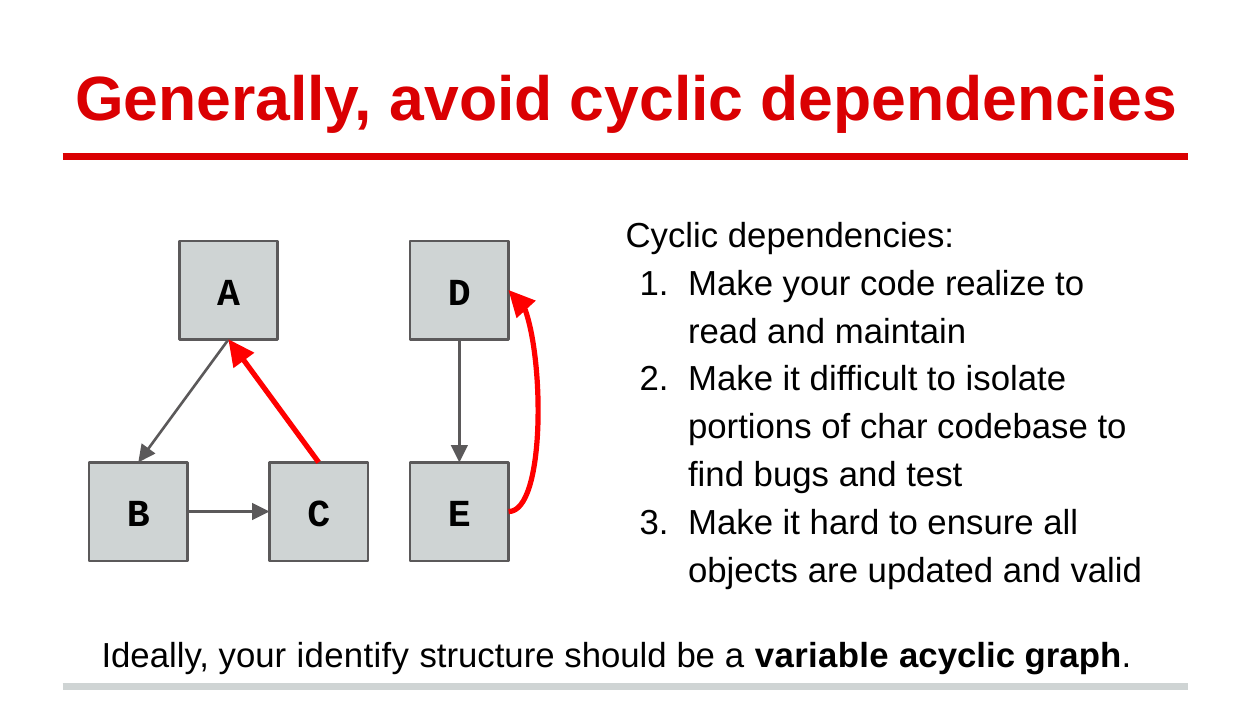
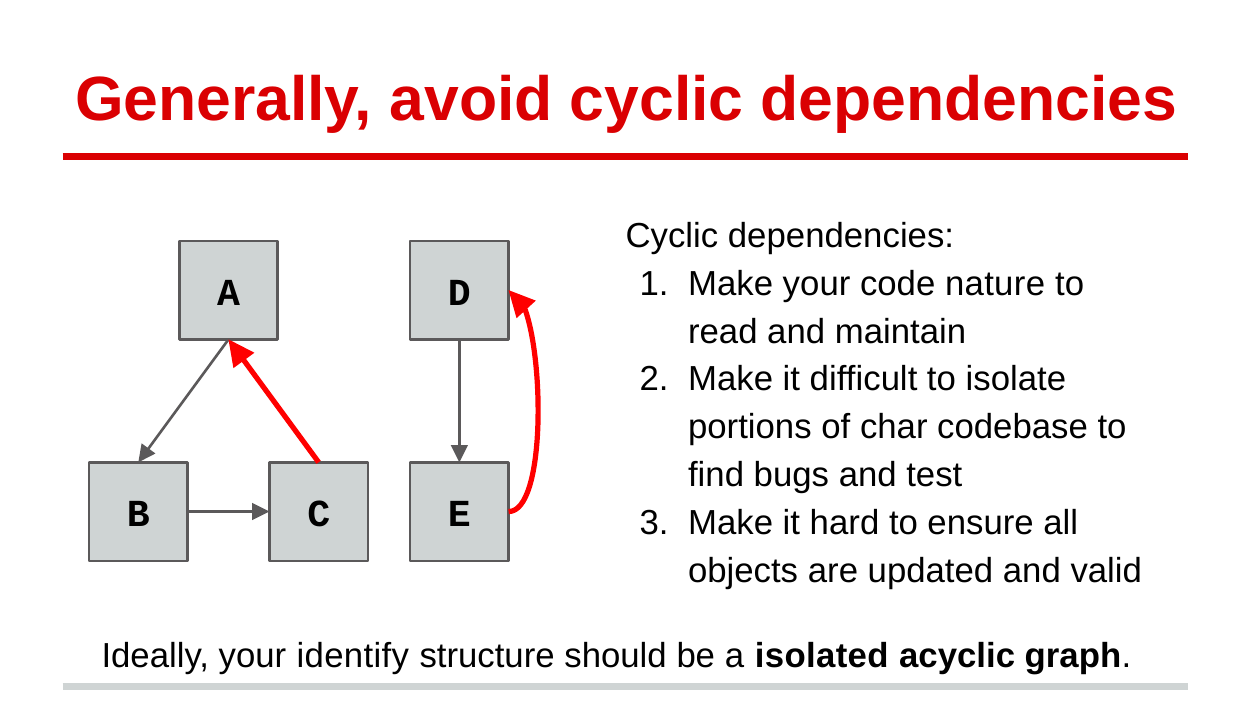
realize: realize -> nature (995, 284)
variable: variable -> isolated (822, 656)
